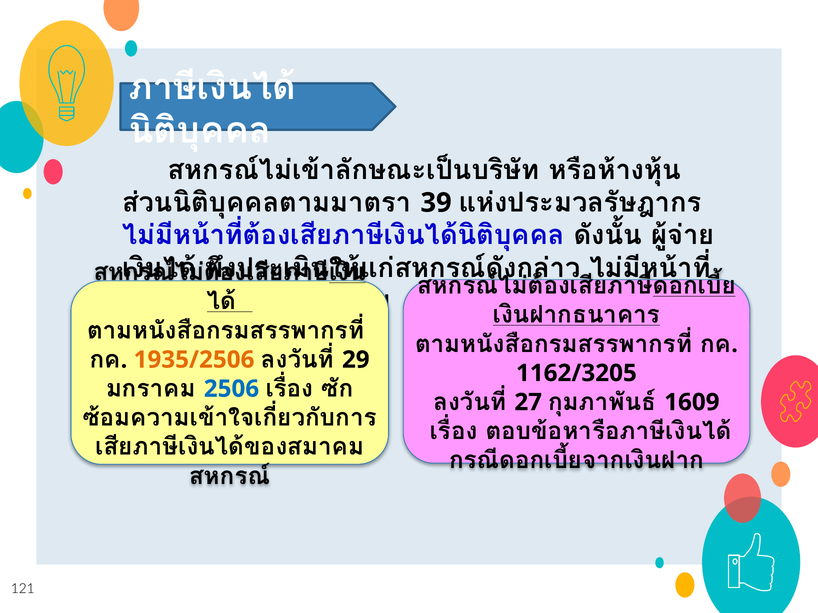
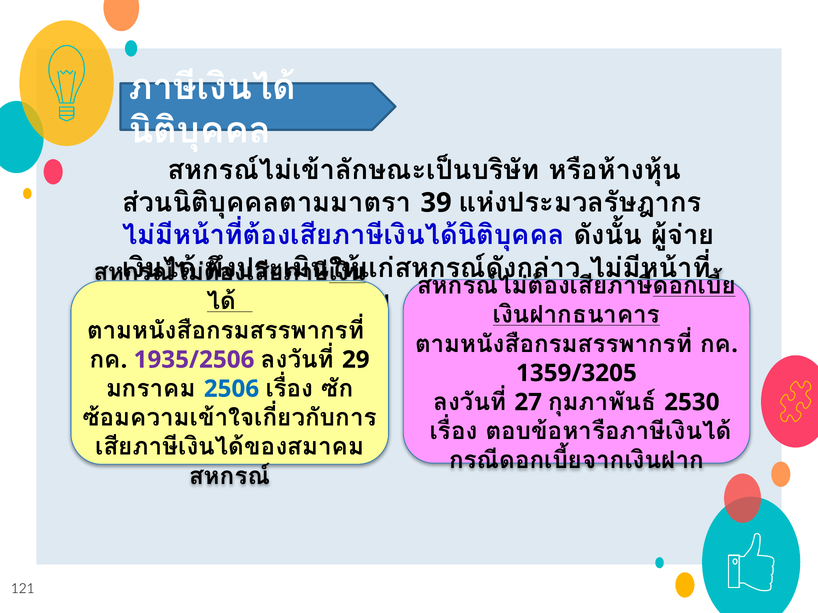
1935/2506 colour: orange -> purple (194, 360)
1162/3205: 1162/3205 -> 1359/3205 (576, 373)
1609: 1609 -> 2530 (692, 403)
